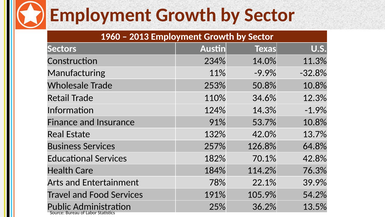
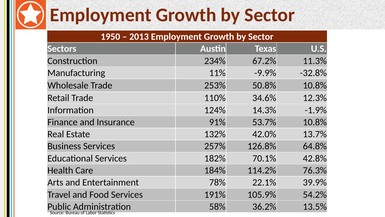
1960: 1960 -> 1950 (110, 37)
14.0%: 14.0% -> 67.2% (264, 61)
25%: 25% -> 58% (217, 206)
